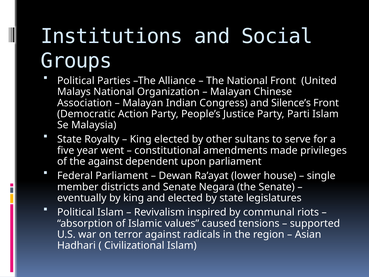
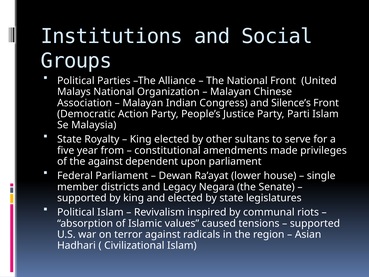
went: went -> from (112, 150)
and Senate: Senate -> Legacy (180, 187)
eventually: eventually -> supported (82, 198)
